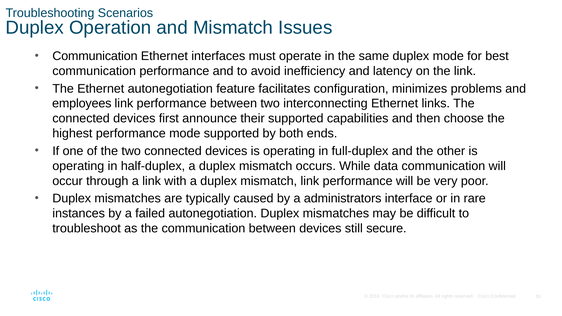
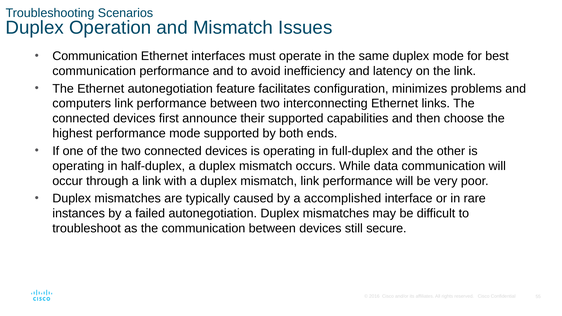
employees: employees -> computers (82, 104)
administrators: administrators -> accomplished (343, 198)
